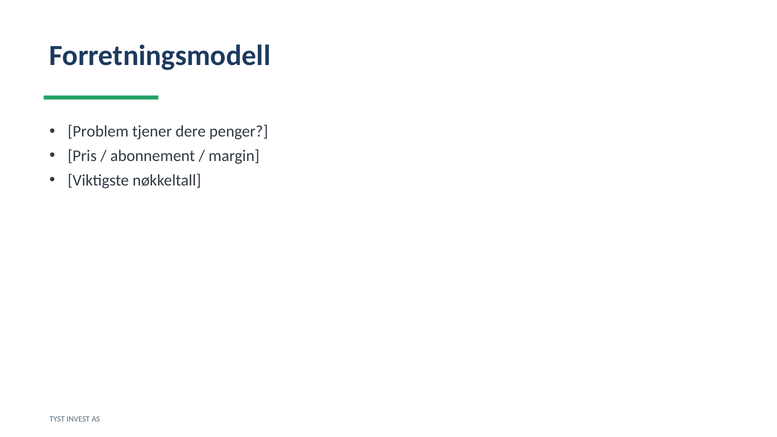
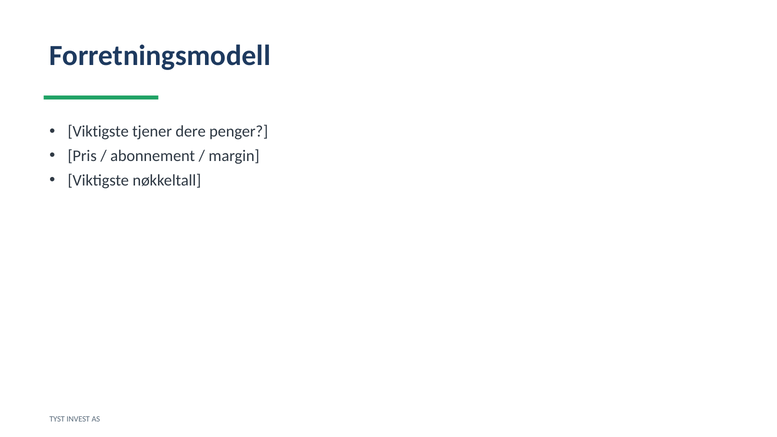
Problem: Problem -> Viktigste (98, 132)
